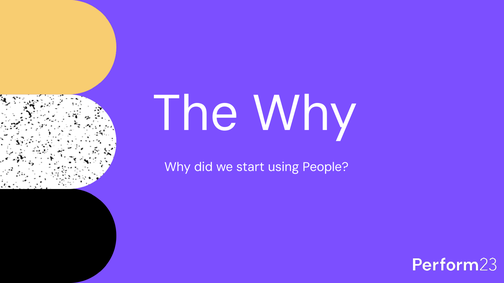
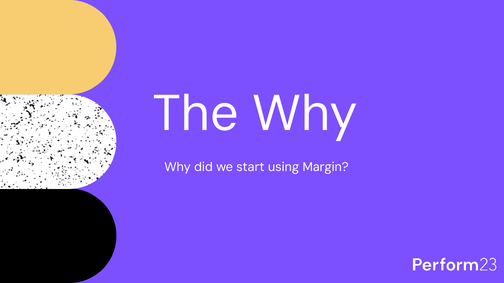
People: People -> Margin (326, 167)
